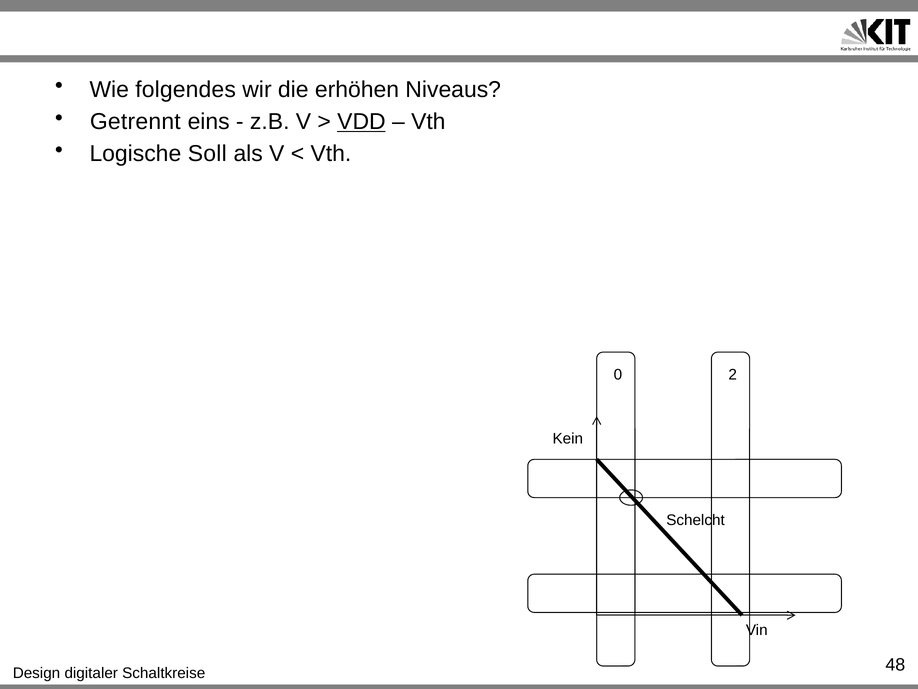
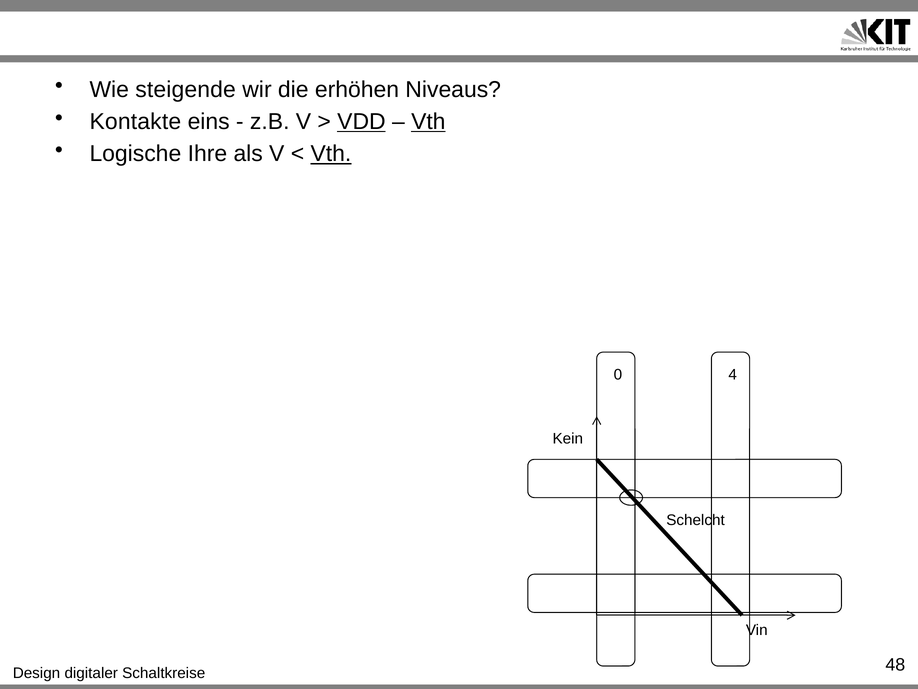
folgendes: folgendes -> steigende (186, 89)
Getrennt: Getrennt -> Kontakte (135, 122)
Vth underline: none -> present (428, 122)
Soll: Soll -> Ihre (207, 154)
Vth underline: none -> present (331, 154)
2: 2 -> 4 (733, 374)
